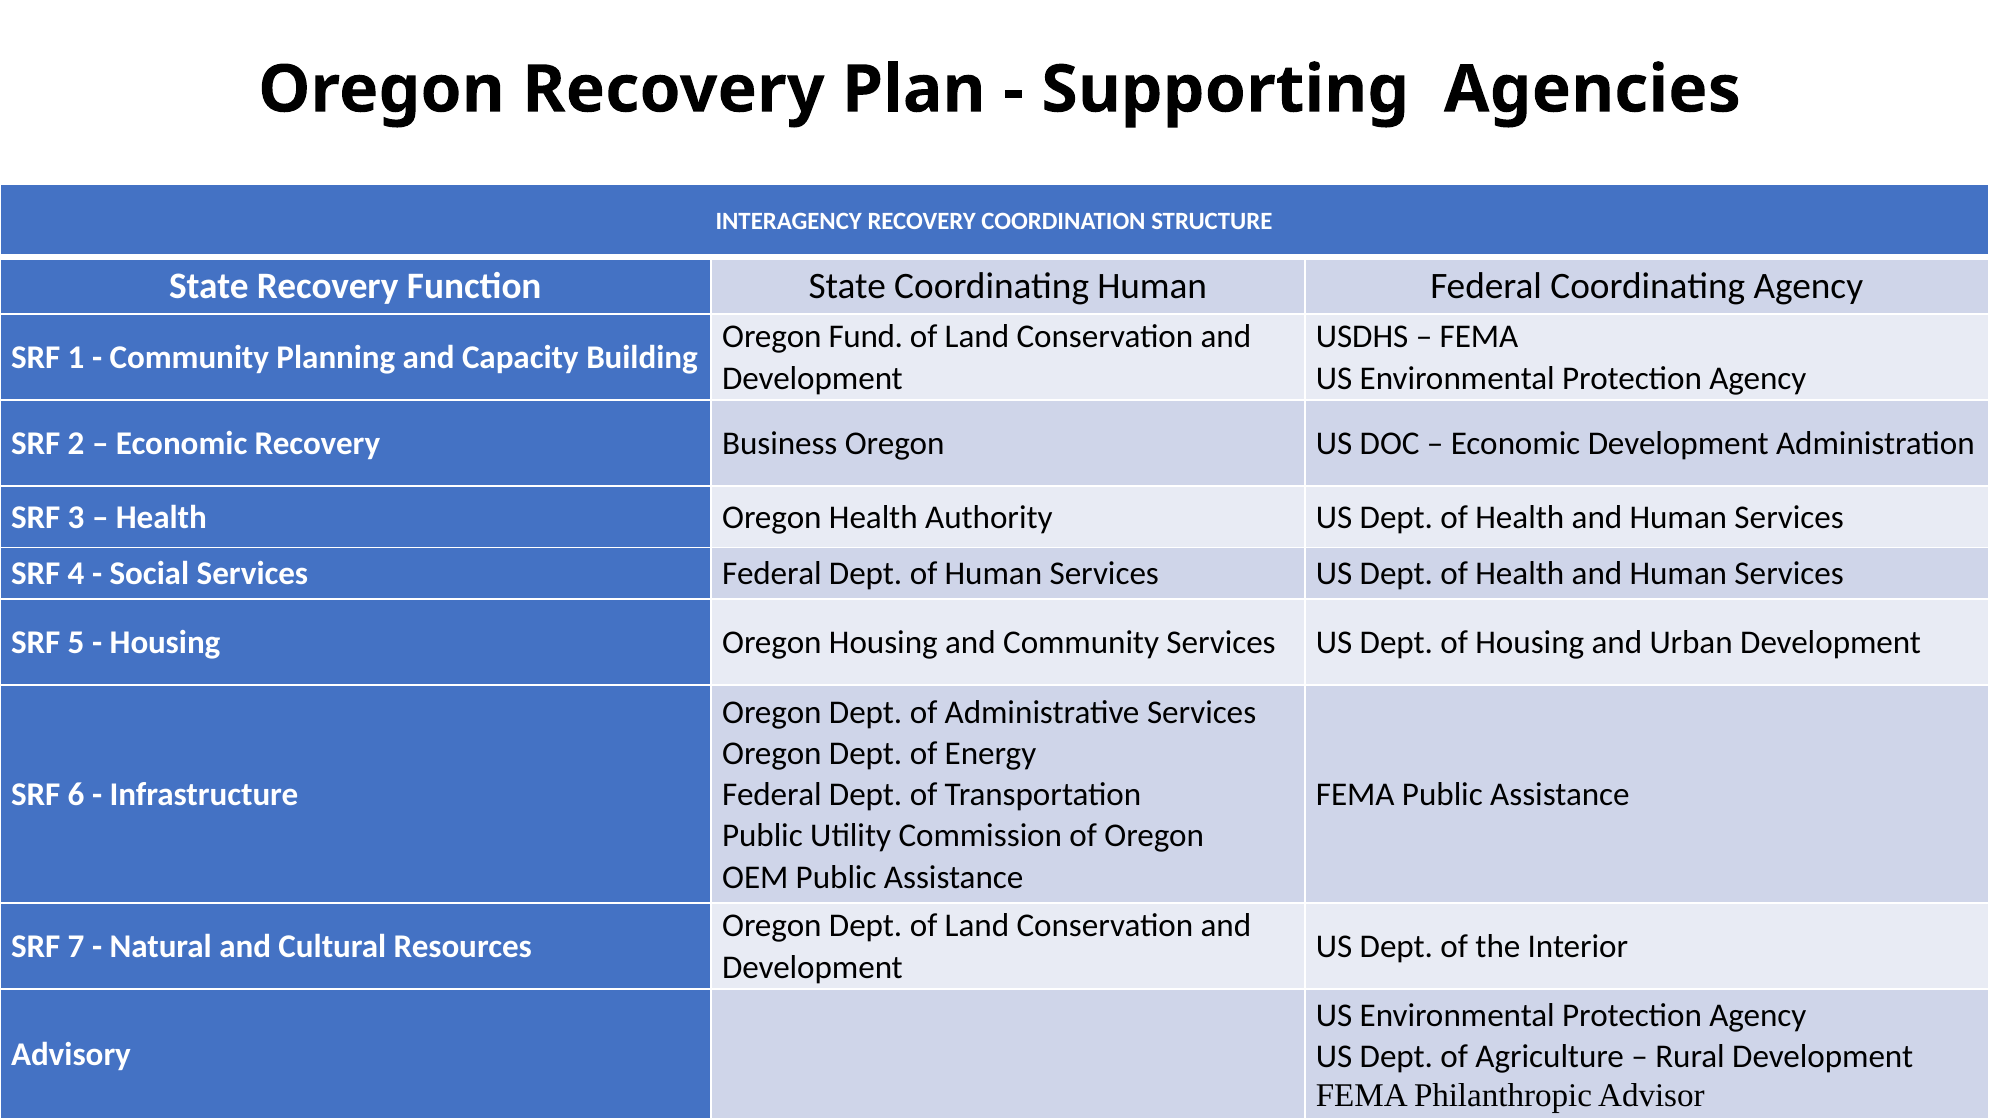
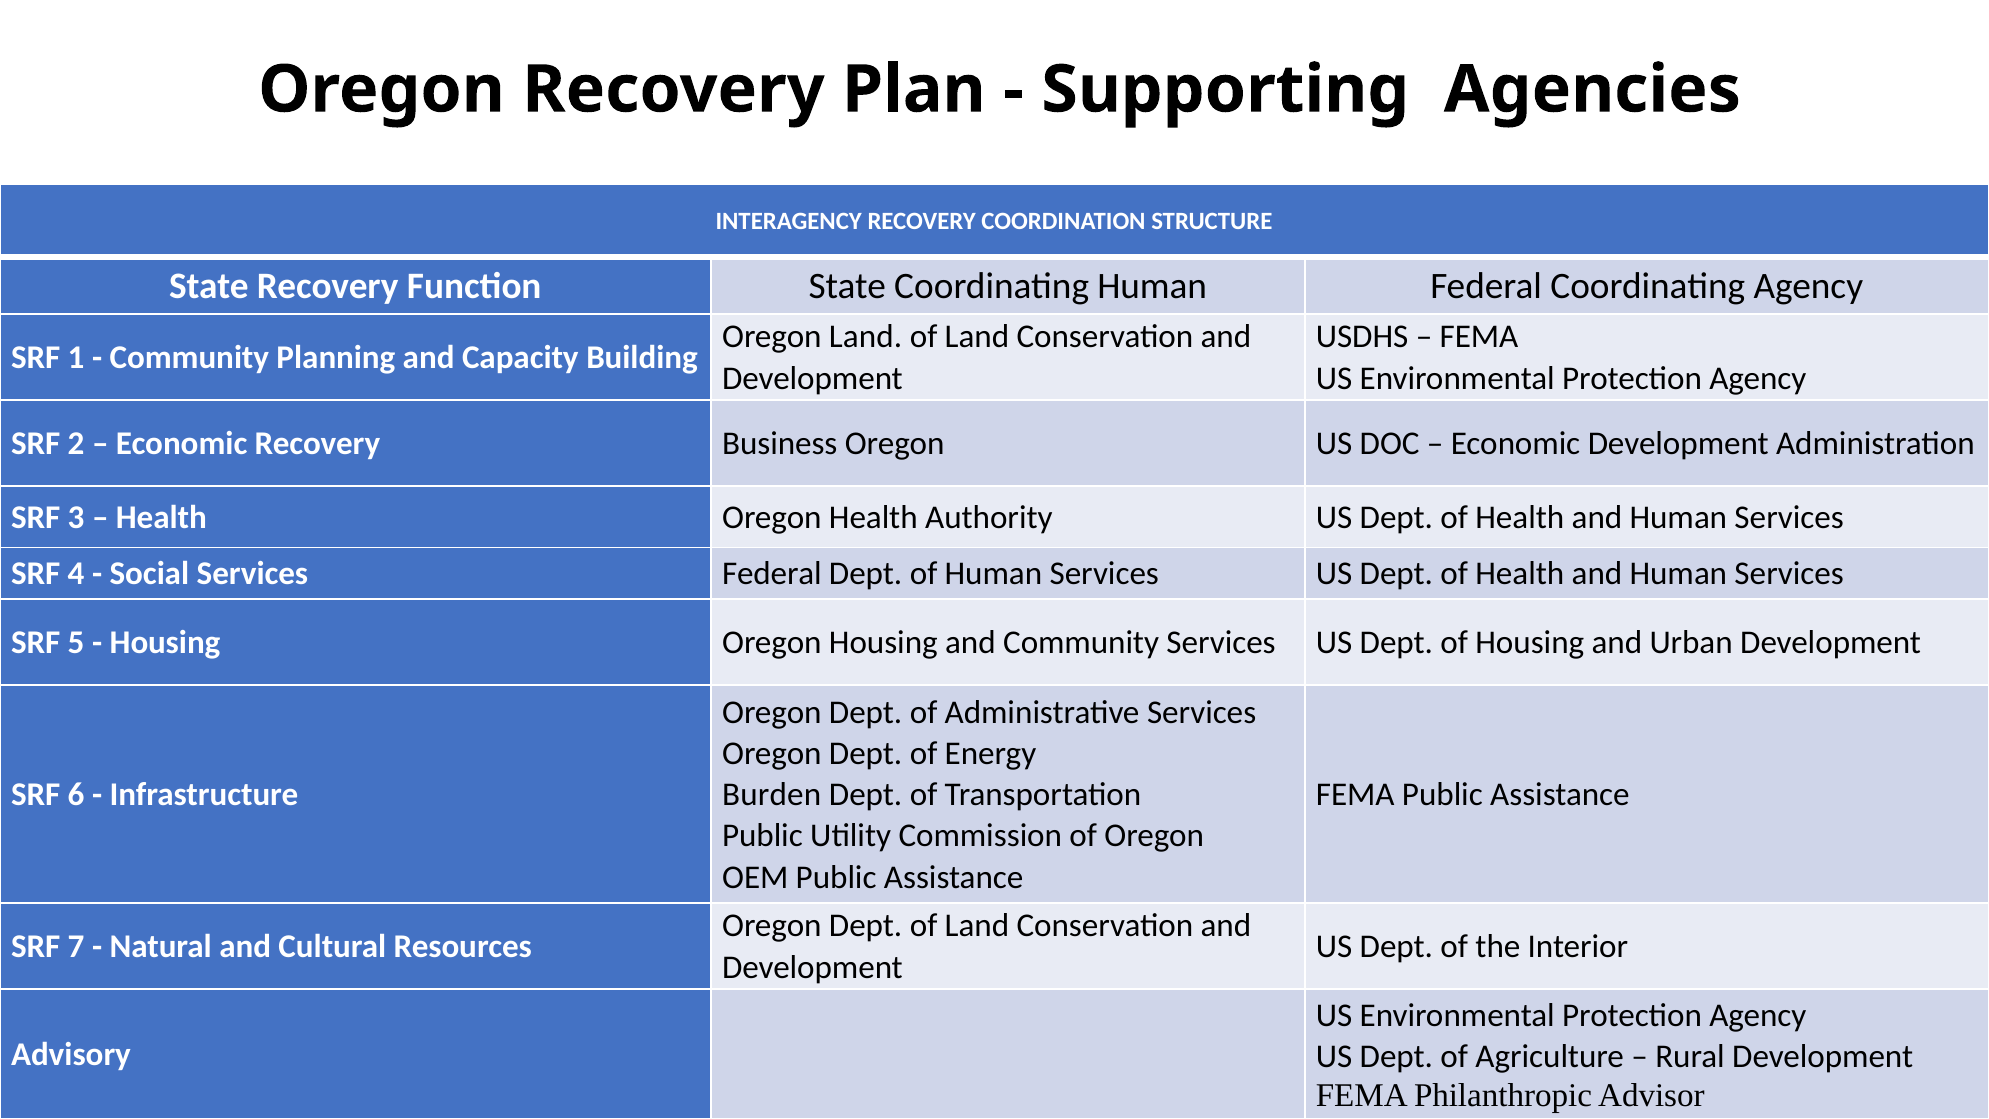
Oregon Fund: Fund -> Land (866, 337)
Federal: Federal -> Burden (772, 795)
